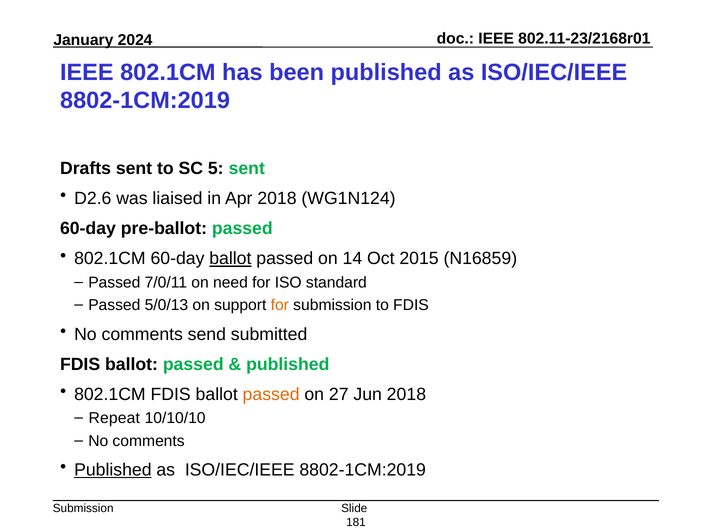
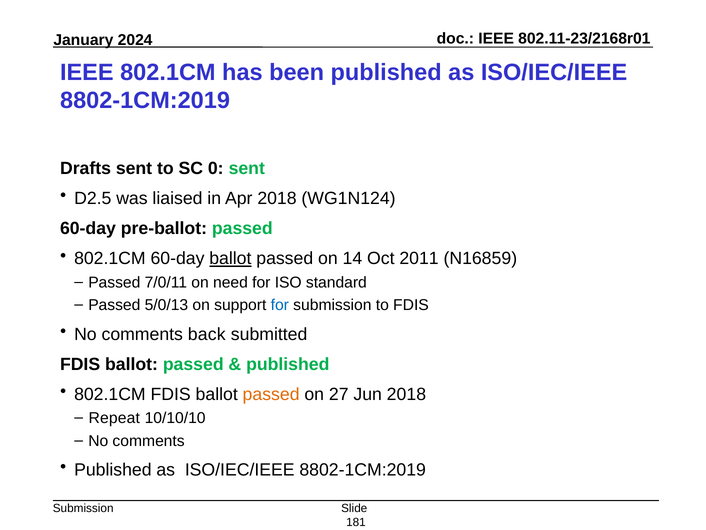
5: 5 -> 0 (216, 168)
D2.6: D2.6 -> D2.5 (93, 198)
2015: 2015 -> 2011 (419, 258)
for colour: orange -> blue (280, 305)
send: send -> back (207, 334)
Published underline: present -> none (113, 469)
